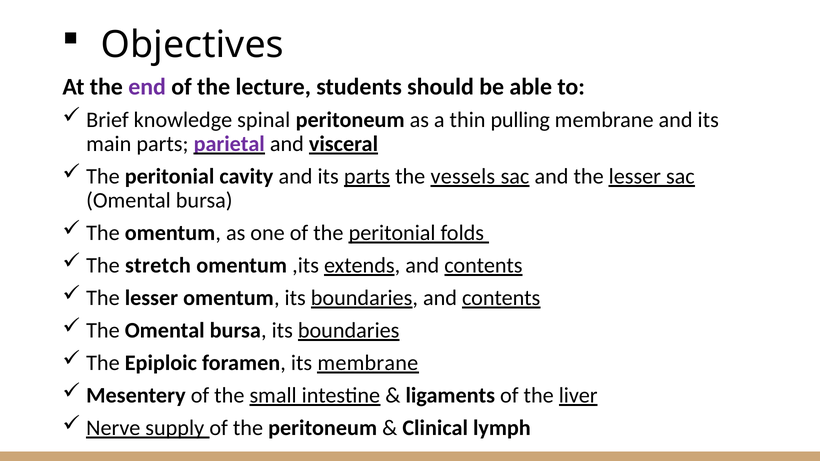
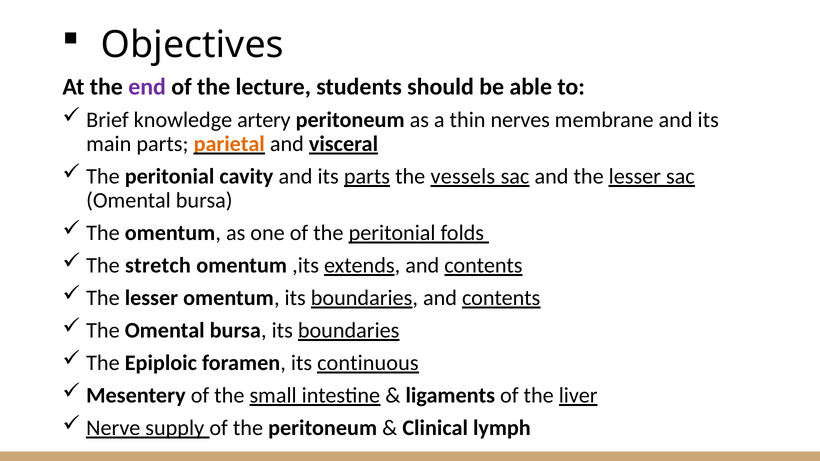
spinal: spinal -> artery (264, 120)
pulling: pulling -> nerves (520, 120)
parietal colour: purple -> orange (229, 144)
its membrane: membrane -> continuous (368, 363)
